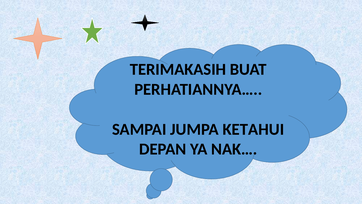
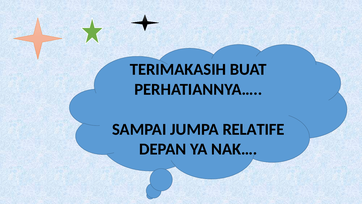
KETAHUI: KETAHUI -> RELATIFE (253, 129)
